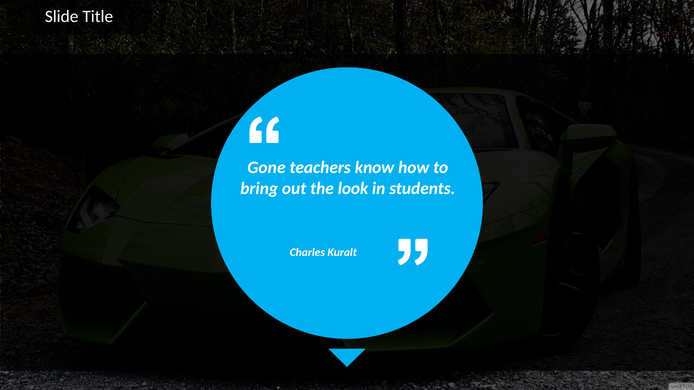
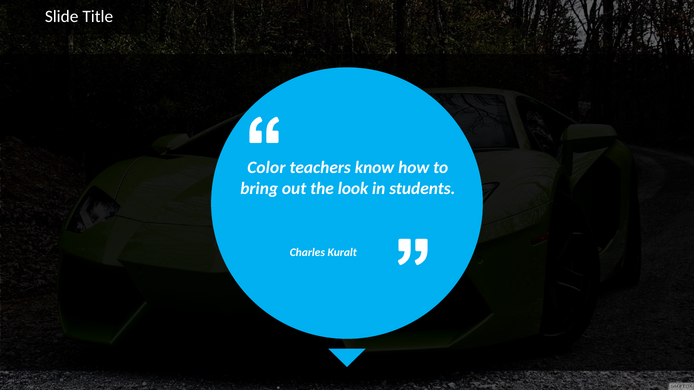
Gone: Gone -> Color (266, 168)
